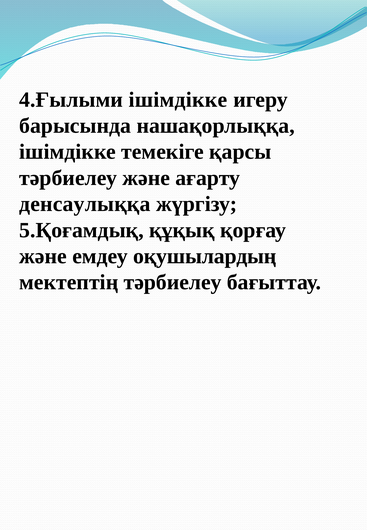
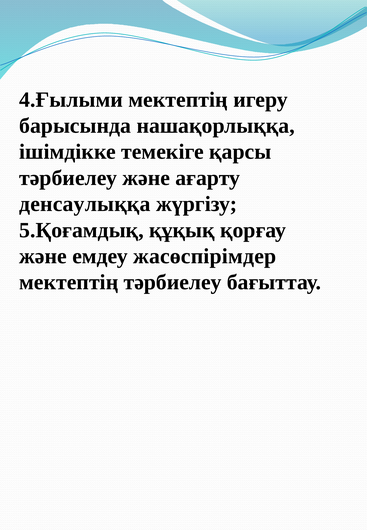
4.Ғылыми ішімдікке: ішімдікке -> мектептің (178, 100)
оқушылардың: оқушылардың -> жасөспірімдер (205, 256)
